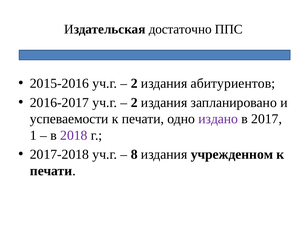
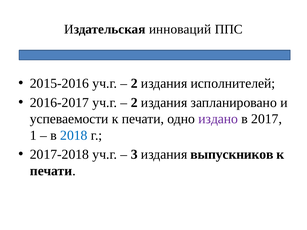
достаточно: достаточно -> инноваций (180, 29)
абитуриентов: абитуриентов -> исполнителей (233, 84)
2018 colour: purple -> blue (74, 135)
8: 8 -> 3 (134, 155)
учрежденном: учрежденном -> выпускников (232, 155)
